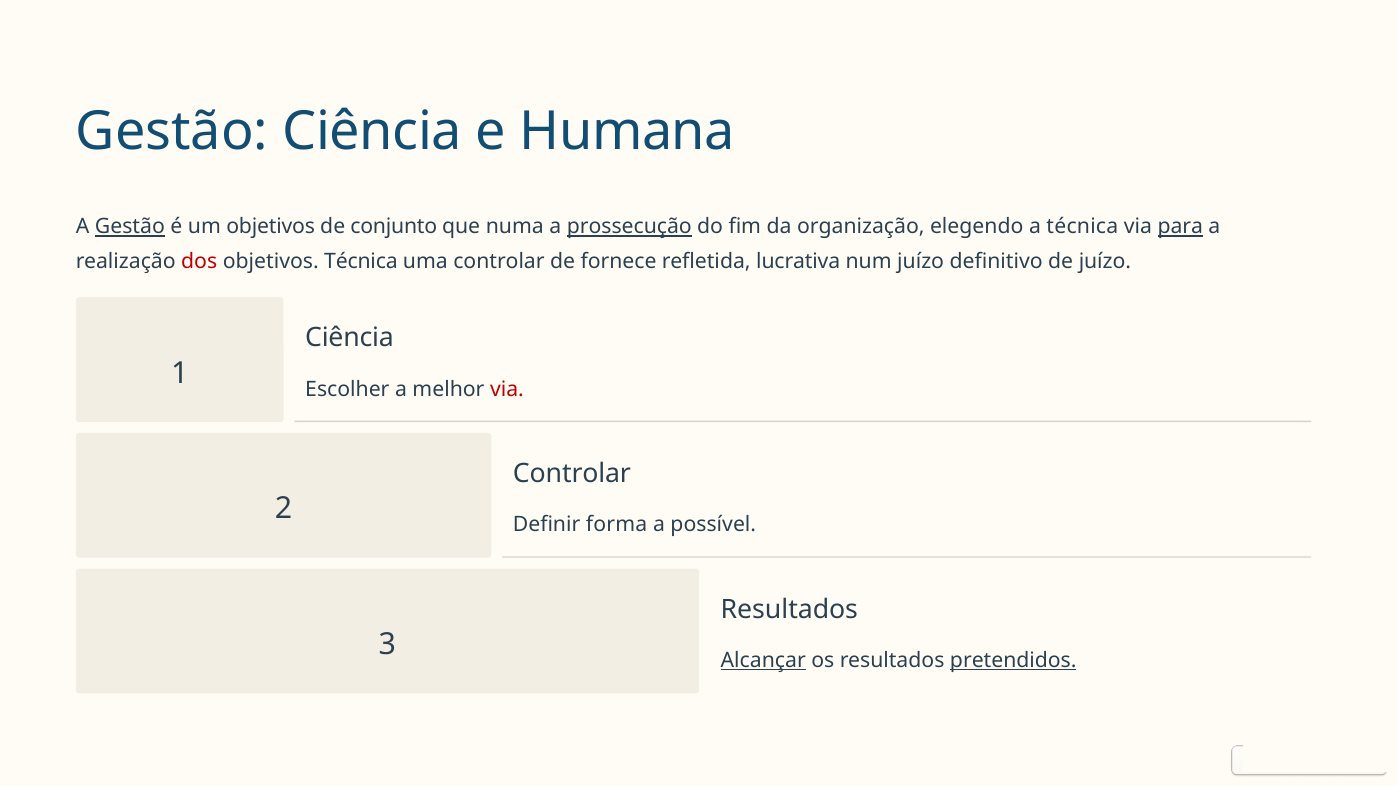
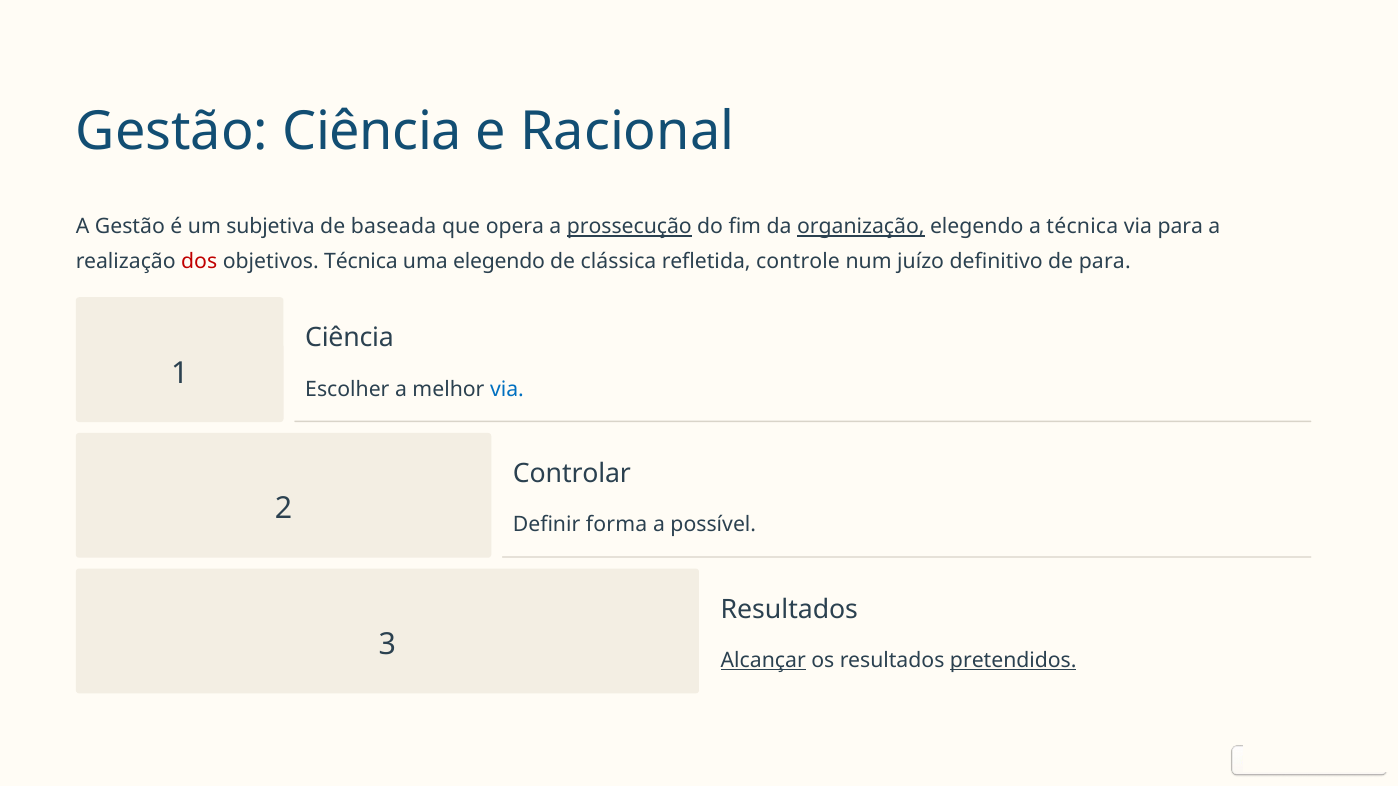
Humana: Humana -> Racional (627, 131)
Gestão underline: present -> none (130, 227)
um objetivos: objetivos -> subjetiva (271, 227)
conjunto: conjunto -> baseada (394, 227)
numa: numa -> opera (515, 227)
organização underline: none -> present (861, 227)
para underline: present -> none (1180, 227)
uma controlar: controlar -> elegendo (499, 262)
fornece: fornece -> clássica (619, 262)
lucrativa: lucrativa -> controle (798, 262)
de juízo: juízo -> para (1105, 262)
via colour: red -> blue (507, 389)
